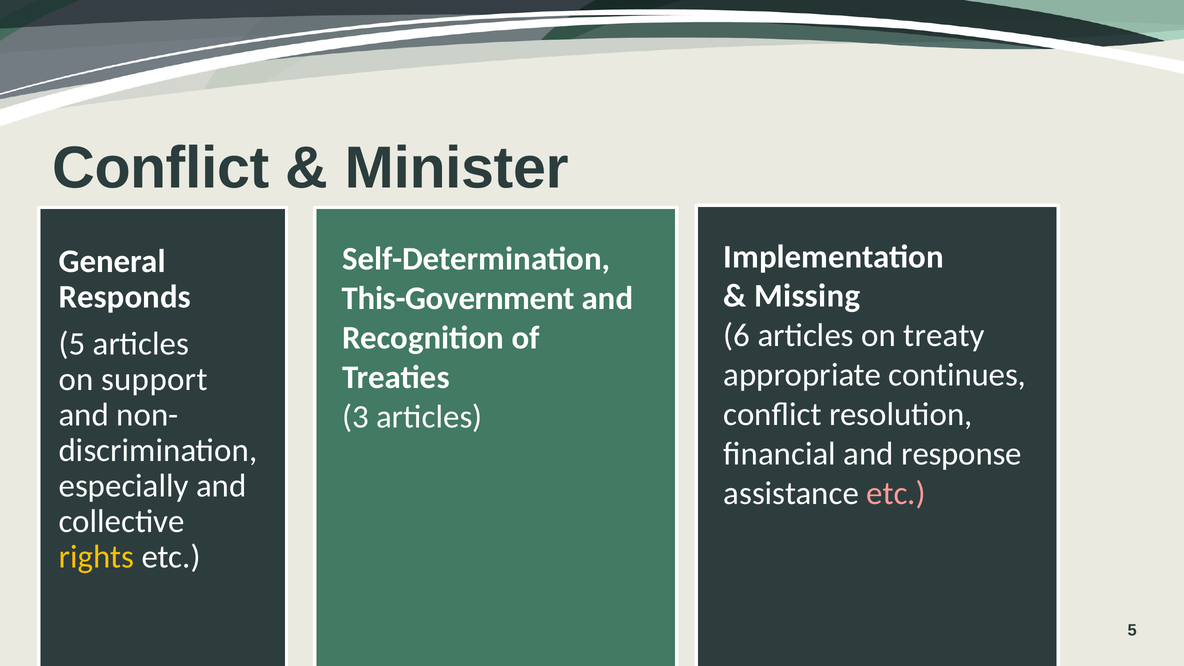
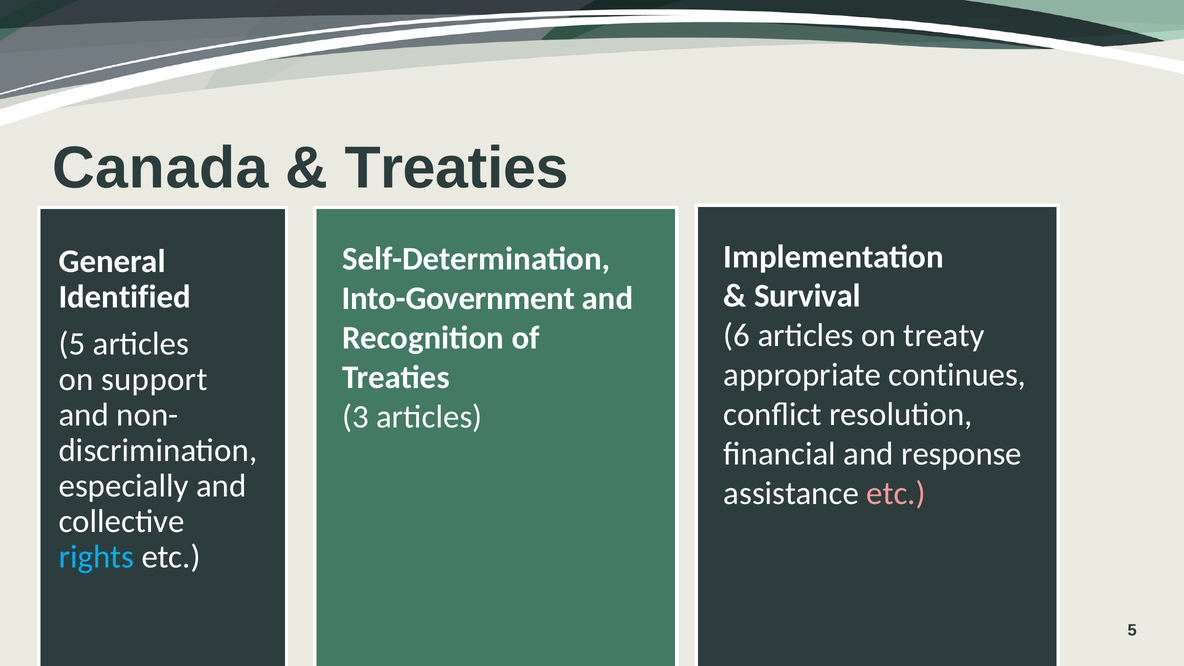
Conflict: Conflict -> Canada (160, 168)
Minister: Minister -> Treaties (457, 168)
Missing: Missing -> Survival (807, 296)
Responds: Responds -> Identified (125, 297)
This-Government: This-Government -> Into-Government (458, 298)
rights colour: yellow -> light blue (96, 557)
